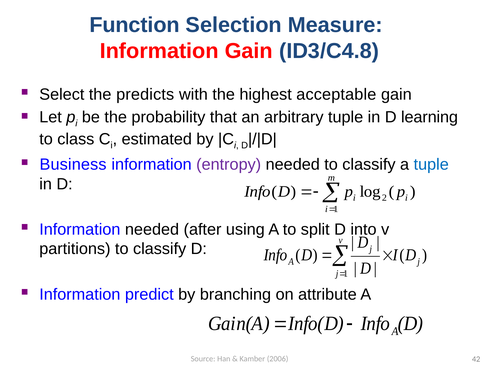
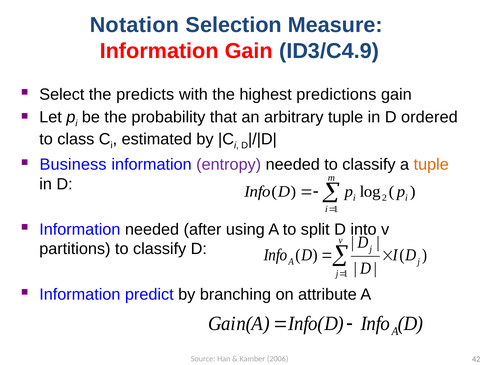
Function: Function -> Notation (134, 25)
ID3/C4.8: ID3/C4.8 -> ID3/C4.9 (329, 51)
acceptable: acceptable -> predictions (336, 94)
learning: learning -> ordered (429, 117)
tuple colour: blue -> orange (431, 165)
